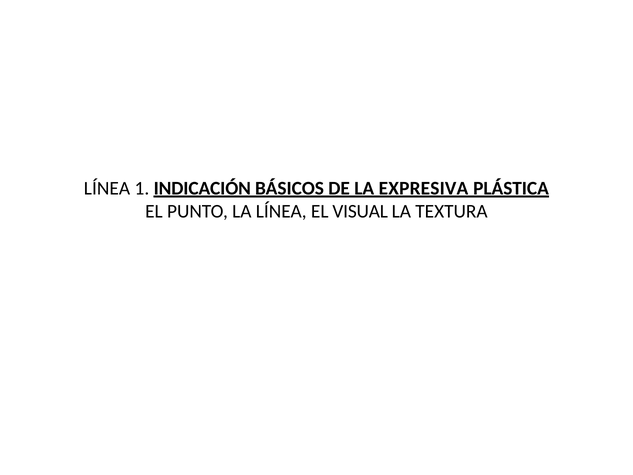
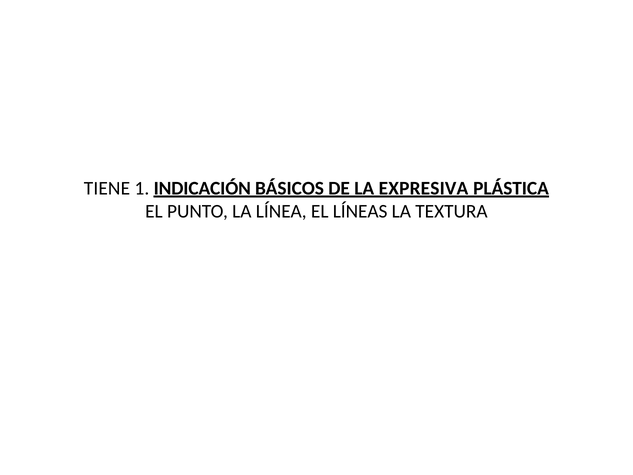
LÍNEA: LÍNEA -> TIENE (107, 188)
VISUAL: VISUAL -> LÍNEAS (360, 211)
